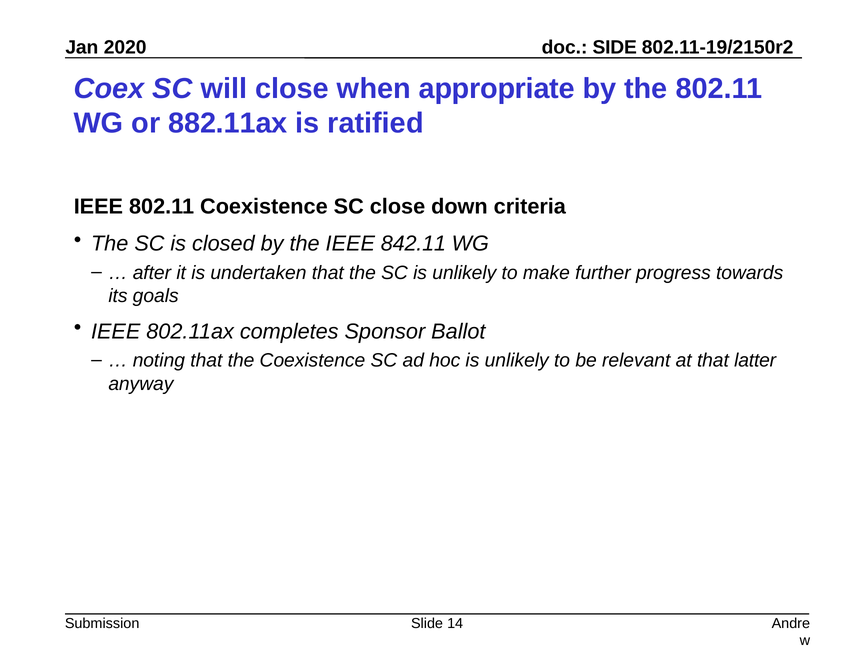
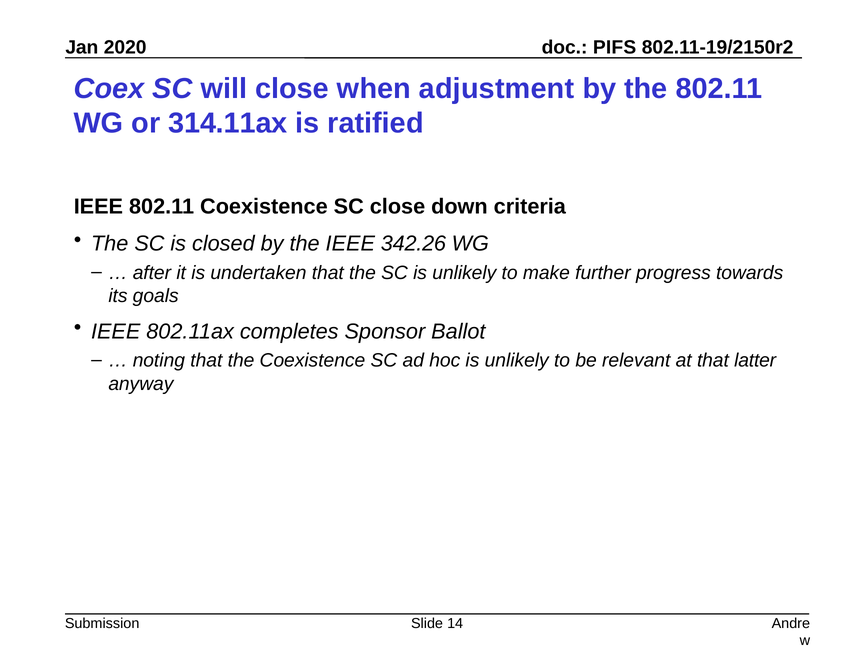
SIDE: SIDE -> PIFS (615, 48)
appropriate: appropriate -> adjustment (497, 89)
882.11ax: 882.11ax -> 314.11ax (228, 123)
842.11: 842.11 -> 342.26 (413, 244)
